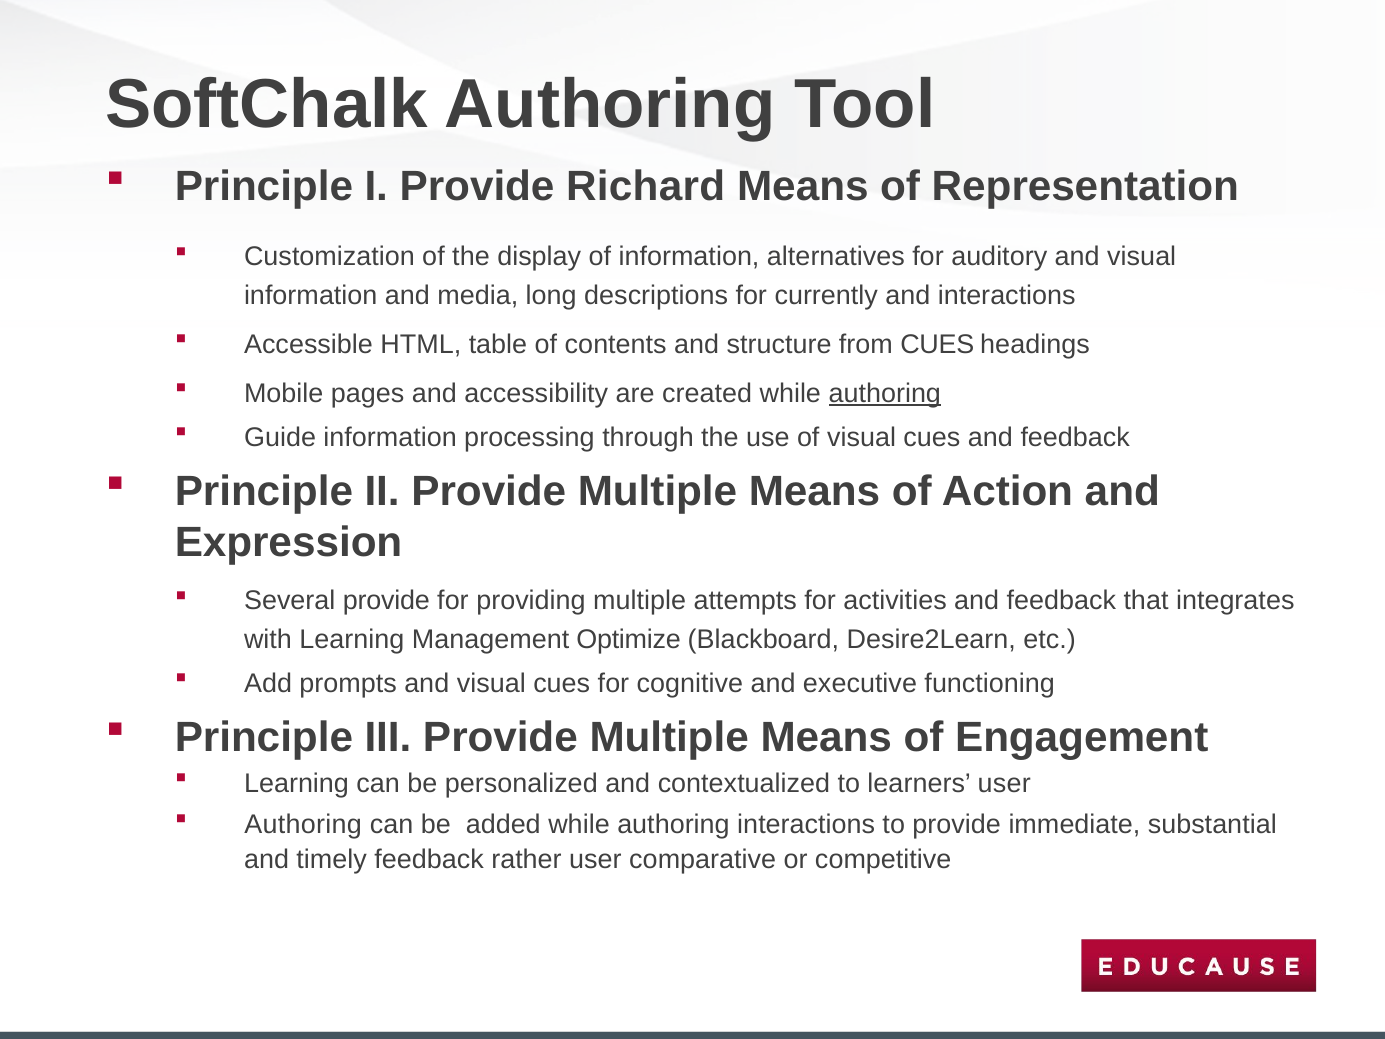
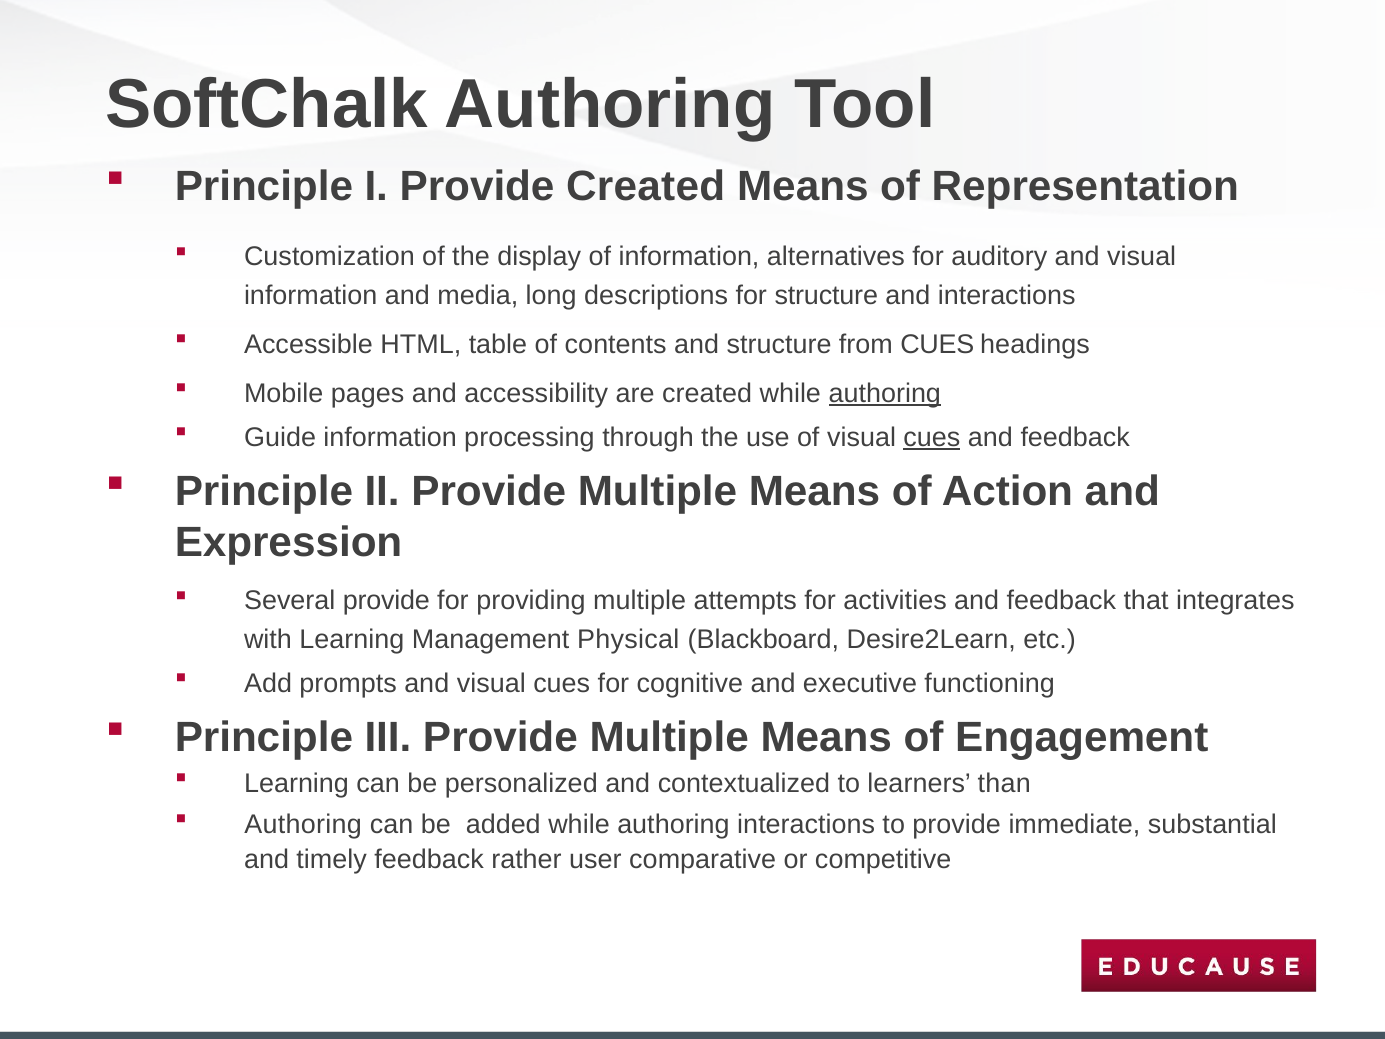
Provide Richard: Richard -> Created (646, 187)
for currently: currently -> structure (826, 295)
cues underline: none -> present (932, 437)
Optimize: Optimize -> Physical (628, 639)
learners user: user -> than (1004, 783)
